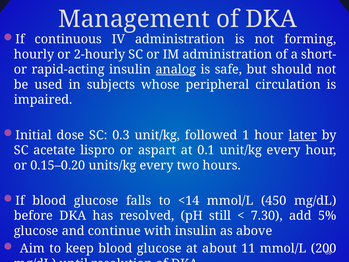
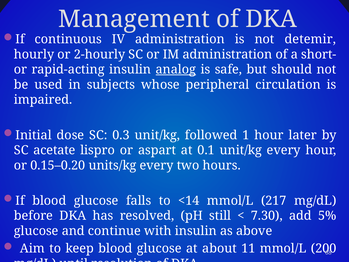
forming: forming -> detemir (310, 39)
later underline: present -> none (303, 135)
450: 450 -> 217 (274, 200)
